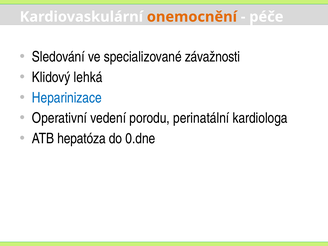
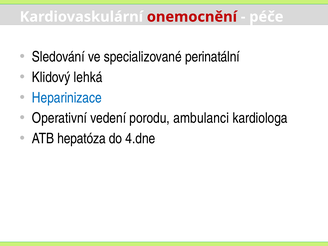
onemocnění colour: orange -> red (192, 17)
závažnosti: závažnosti -> perinatální (212, 57)
perinatální: perinatální -> ambulanci (201, 118)
0.dne: 0.dne -> 4.dne (140, 139)
